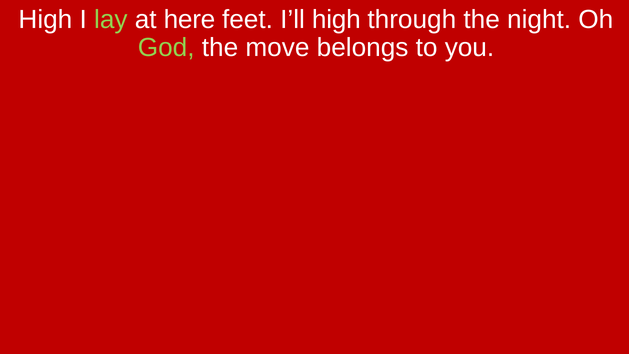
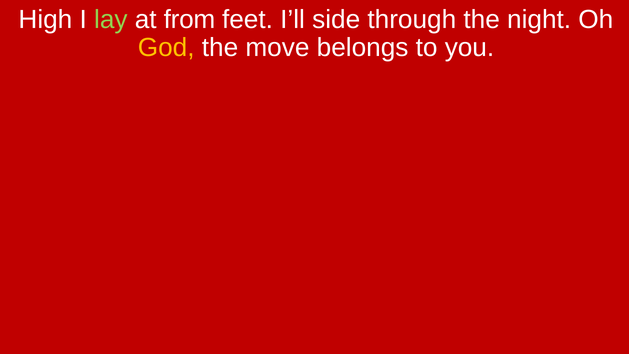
here: here -> from (189, 19)
I’ll high: high -> side (336, 19)
God colour: light green -> yellow (166, 48)
